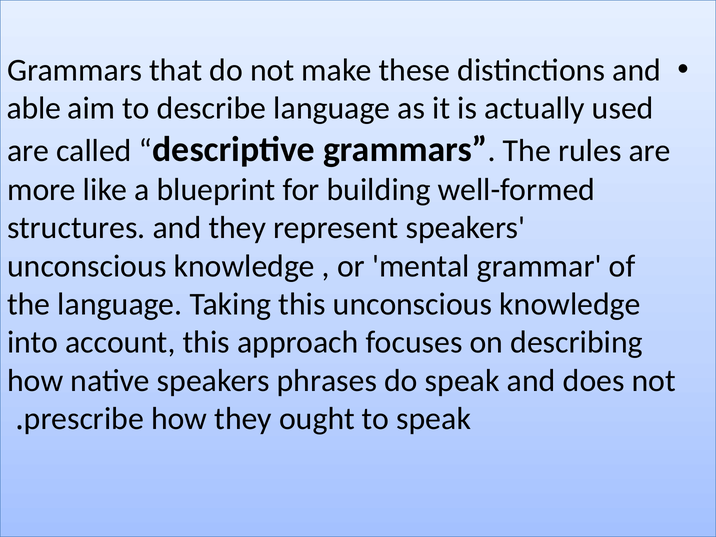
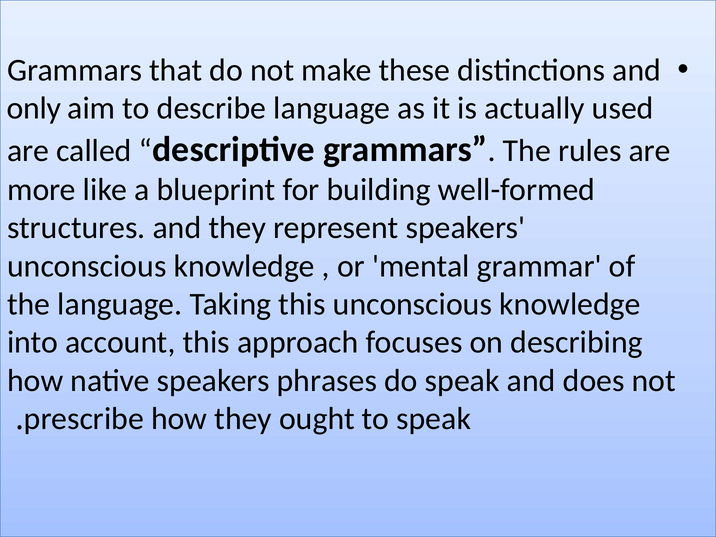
able: able -> only (34, 108)
